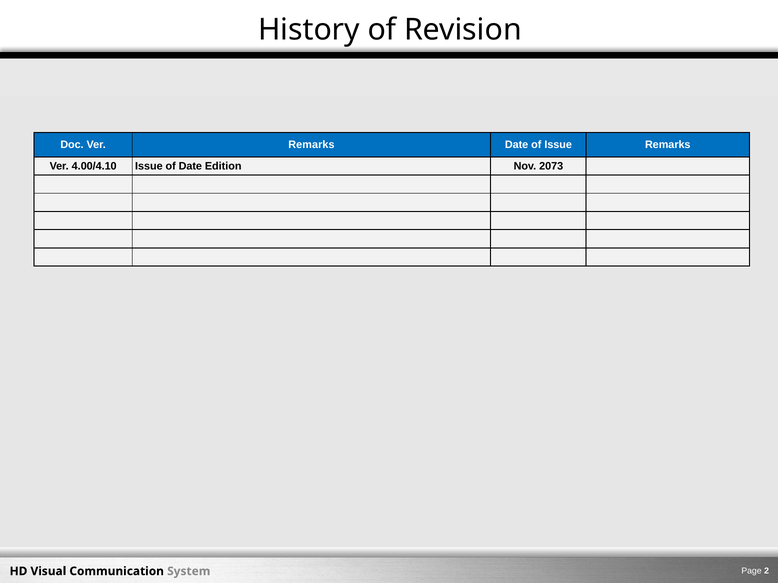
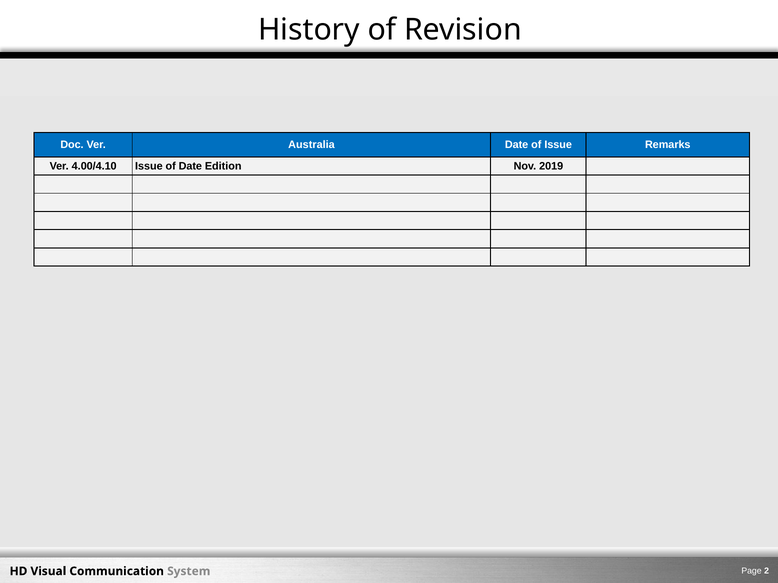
Ver Remarks: Remarks -> Australia (311, 145)
2073: 2073 -> 2019 (551, 166)
